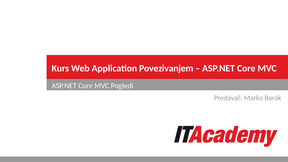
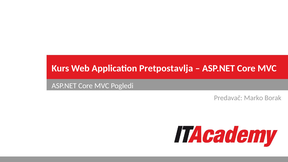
Povezivanjem: Povezivanjem -> Pretpostavlja (166, 68)
